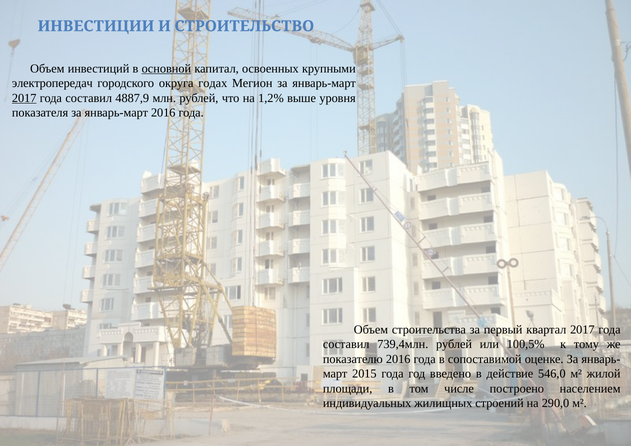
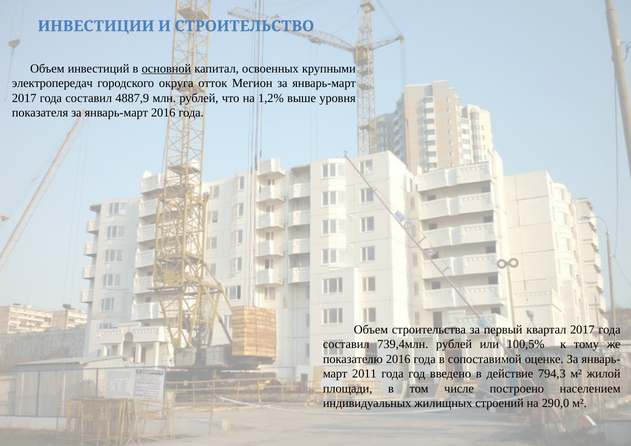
годах: годах -> отток (213, 83)
2017 underline: present -> none (24, 98)
2015: 2015 -> 2011 (364, 374)
546,0: 546,0 -> 794,3 (552, 374)
